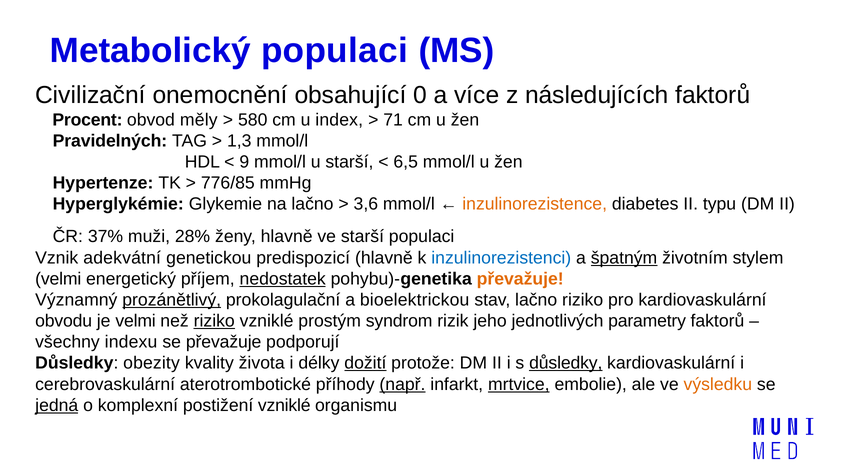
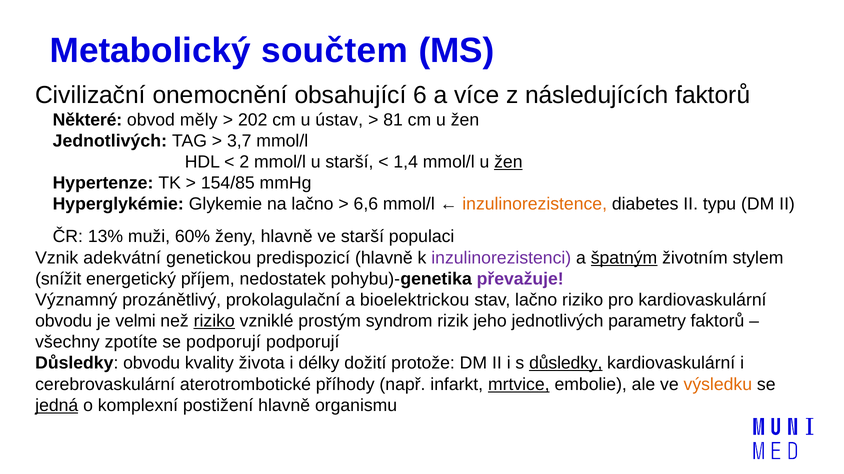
Metabolický populaci: populaci -> součtem (334, 51)
0: 0 -> 6 (420, 95)
Procent: Procent -> Některé (87, 120)
580: 580 -> 202 (253, 120)
index: index -> ústav (339, 120)
71: 71 -> 81 (393, 120)
Pravidelných: Pravidelných -> Jednotlivých (110, 141)
1,3: 1,3 -> 3,7 (239, 141)
9: 9 -> 2 (244, 162)
6,5: 6,5 -> 1,4 (406, 162)
žen underline: none -> present (508, 162)
776/85: 776/85 -> 154/85 (228, 183)
3,6: 3,6 -> 6,6 (366, 204)
37%: 37% -> 13% (105, 237)
28%: 28% -> 60% (193, 237)
inzulinorezistenci colour: blue -> purple (501, 258)
velmi: velmi -> snížit (58, 279)
nedostatek underline: present -> none (283, 279)
převažuje colour: orange -> purple (520, 279)
prozánětlivý underline: present -> none (172, 300)
indexu: indexu -> zpotíte (131, 343)
se převažuje: převažuje -> podporují (223, 343)
Důsledky obezity: obezity -> obvodu (152, 364)
dožití underline: present -> none (365, 364)
např underline: present -> none (402, 385)
postižení vzniklé: vzniklé -> hlavně (284, 406)
